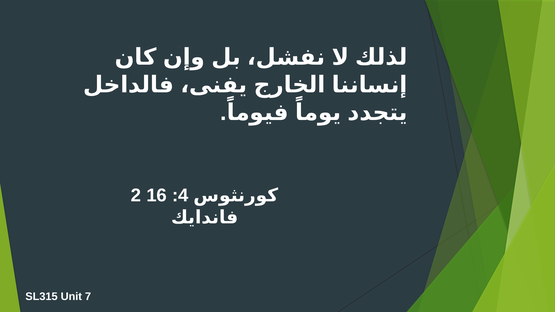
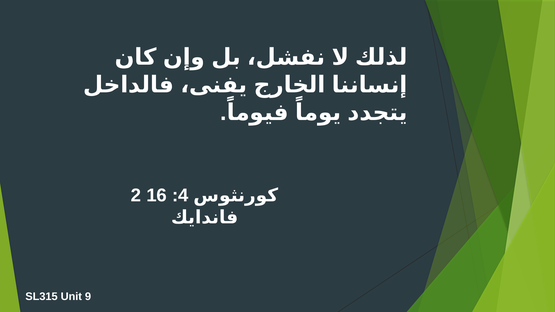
7: 7 -> 9 (88, 297)
